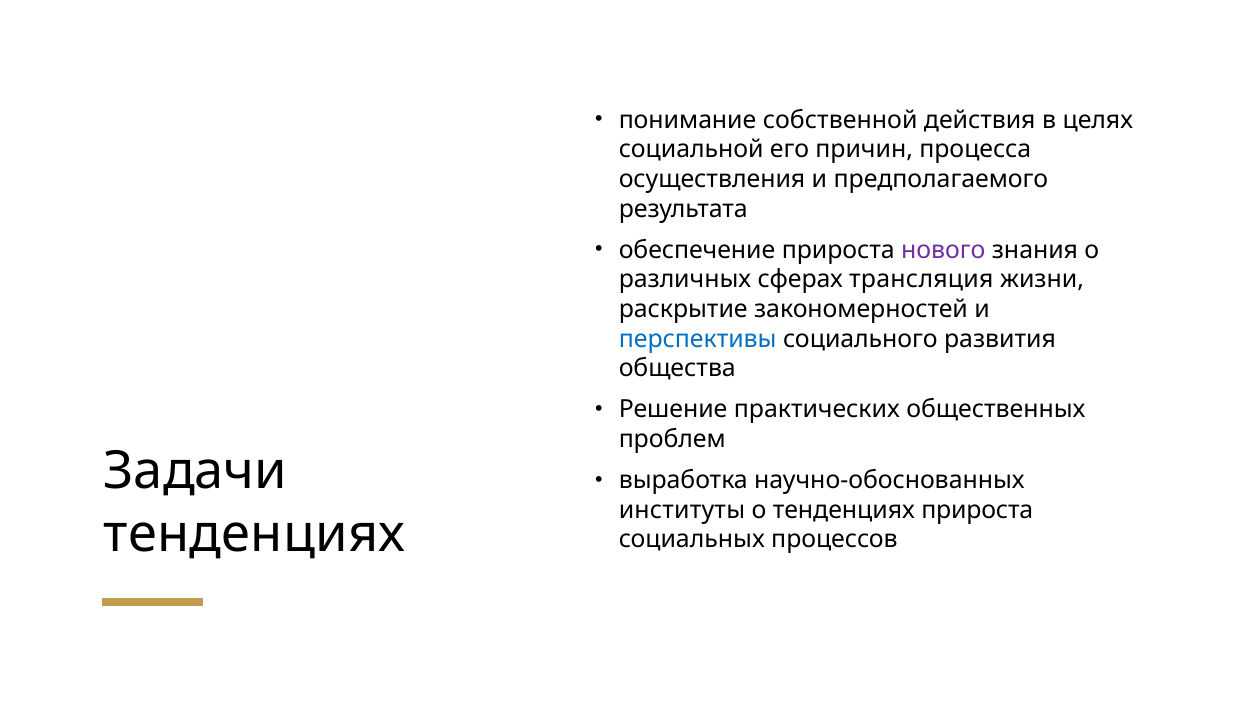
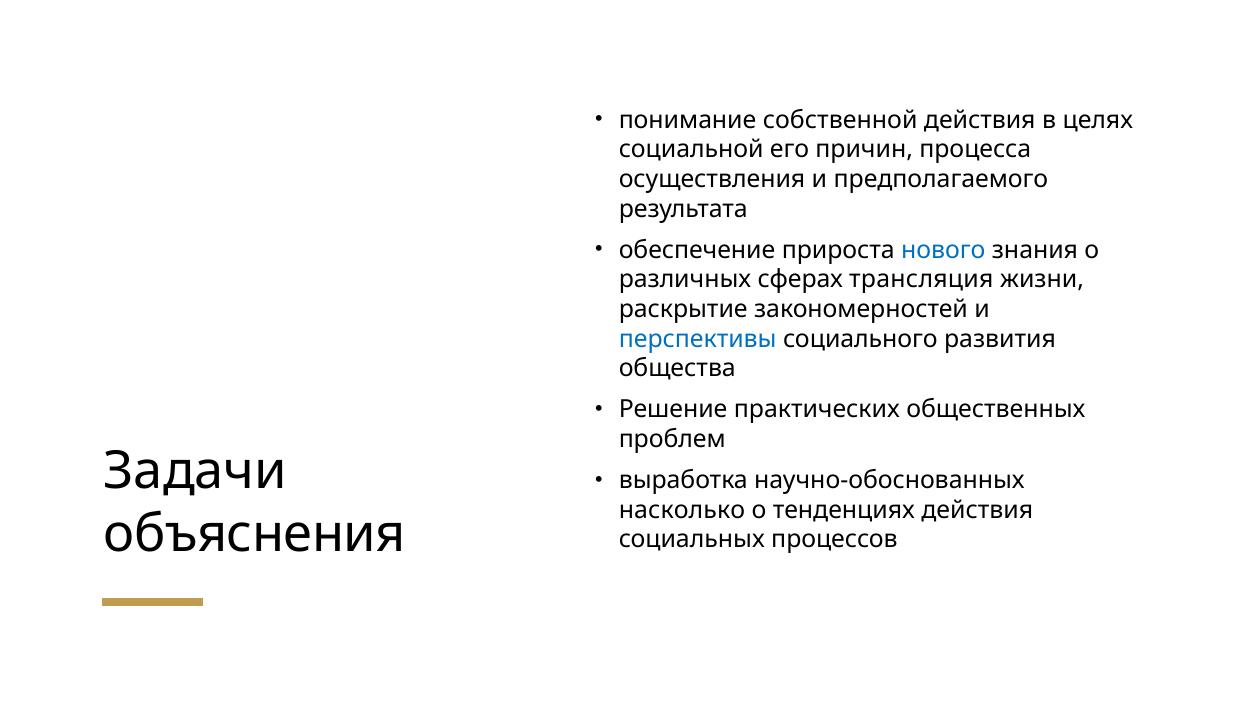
нового colour: purple -> blue (943, 250)
институты: институты -> насколько (682, 510)
тенденциях прироста: прироста -> действия (977, 510)
тенденциях: тенденциях -> объяснения (255, 534)
